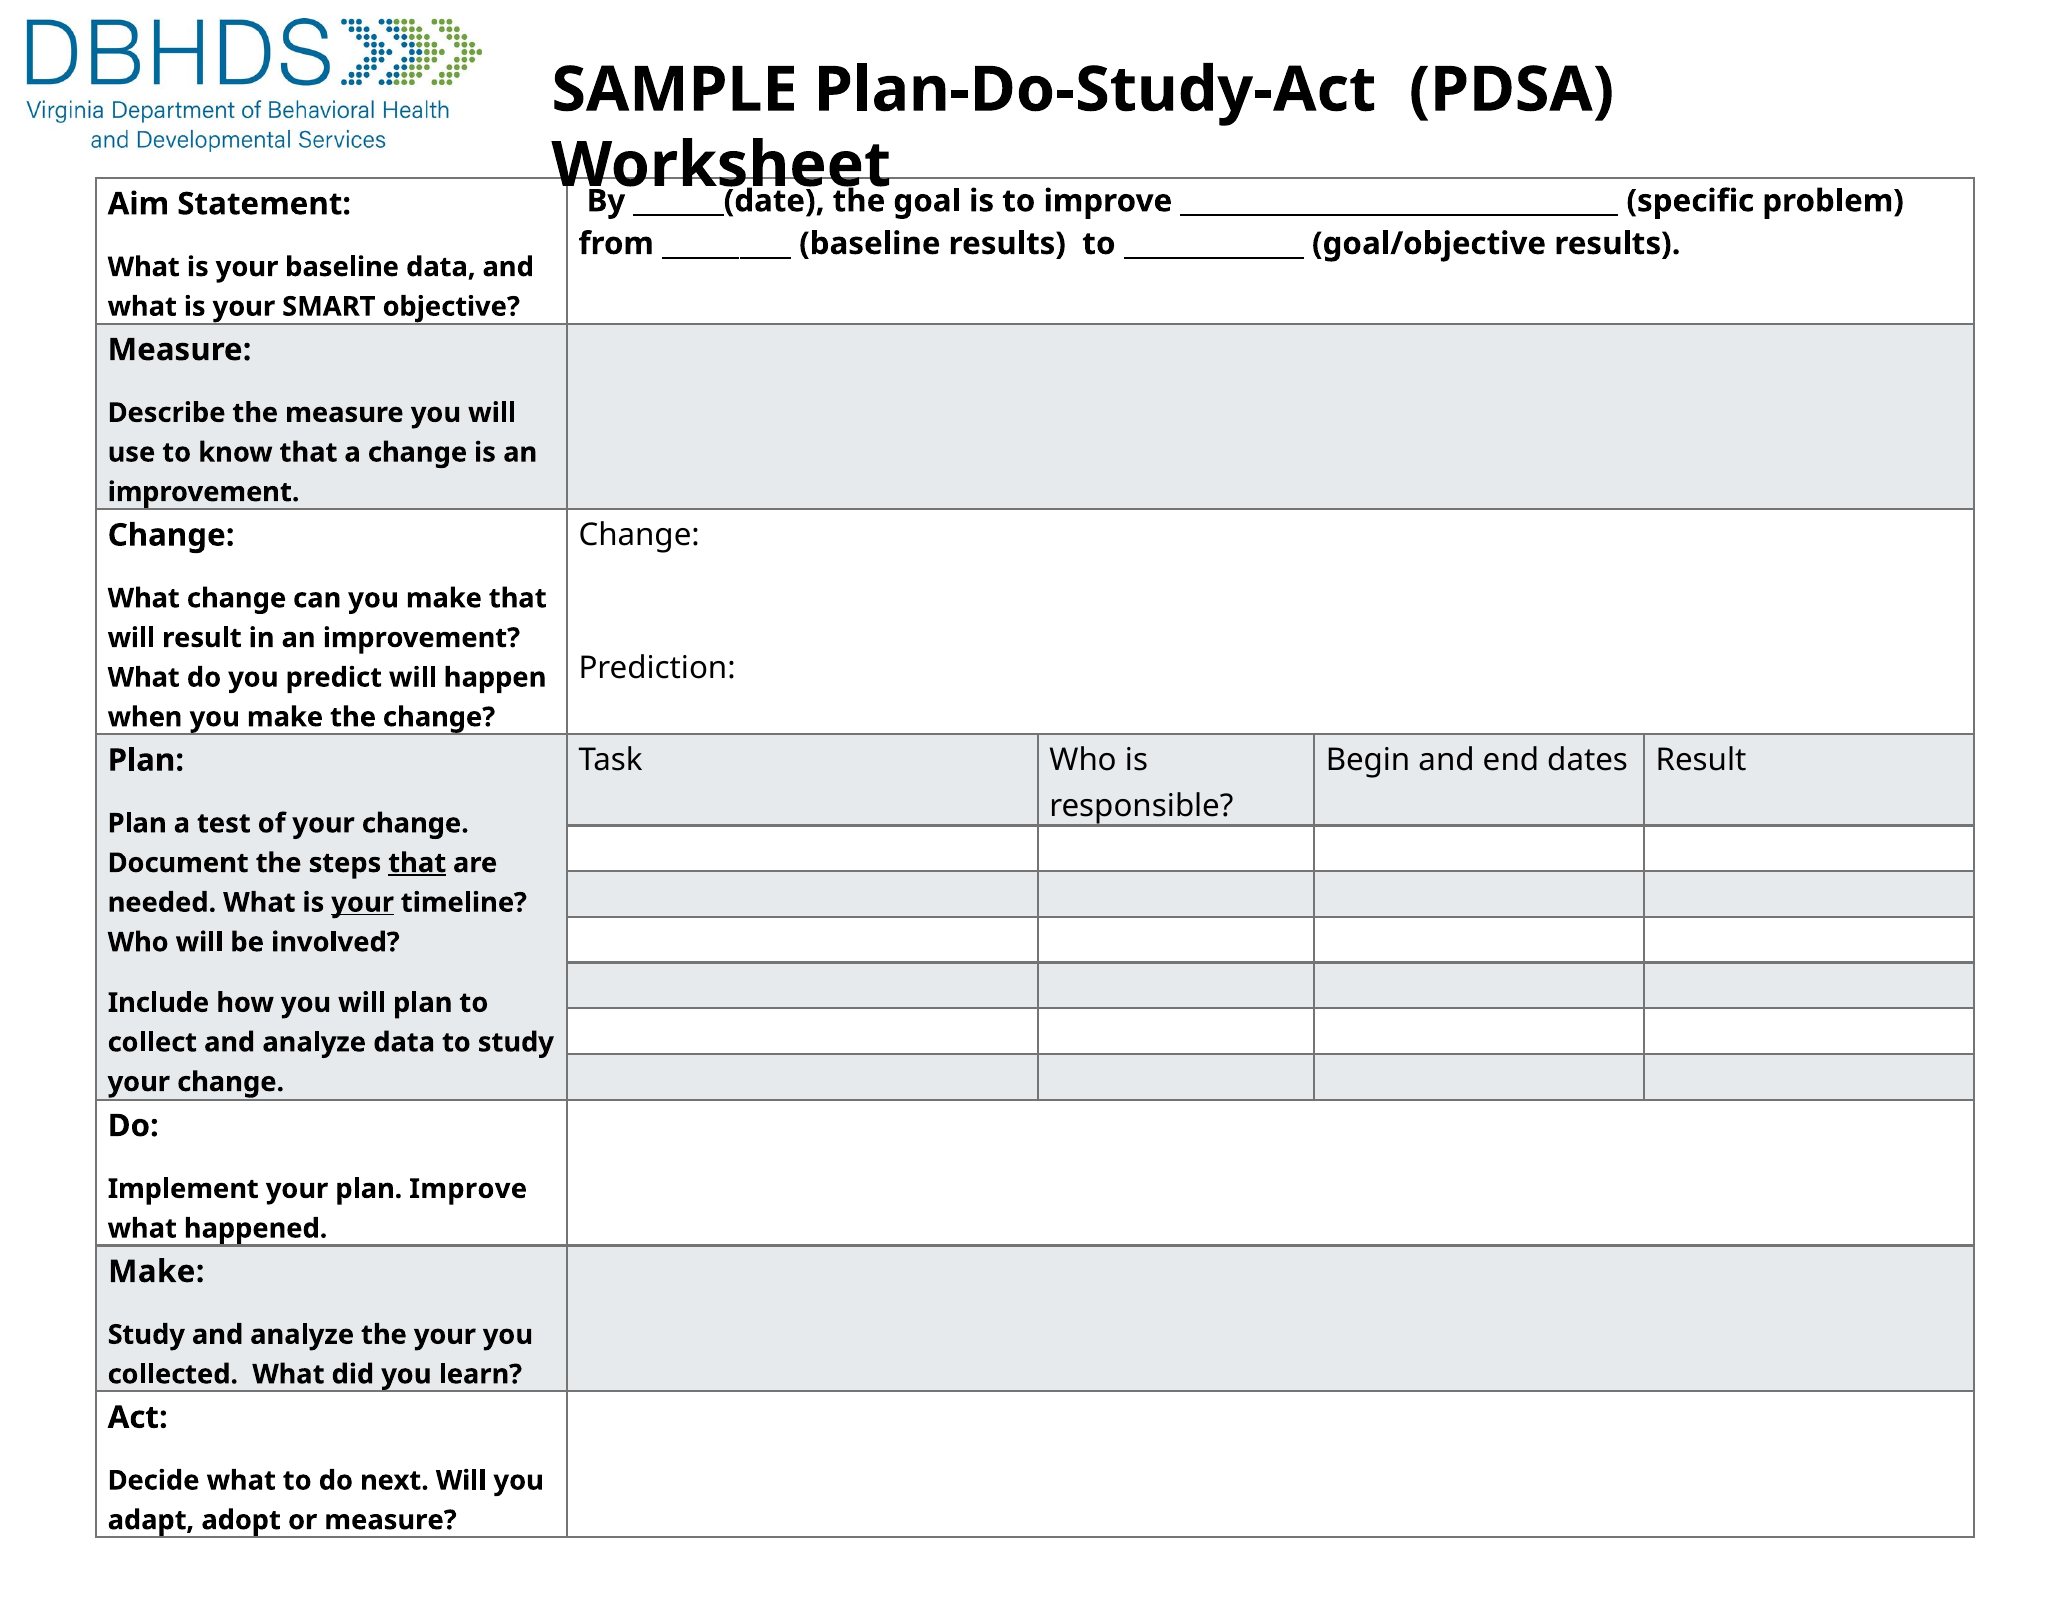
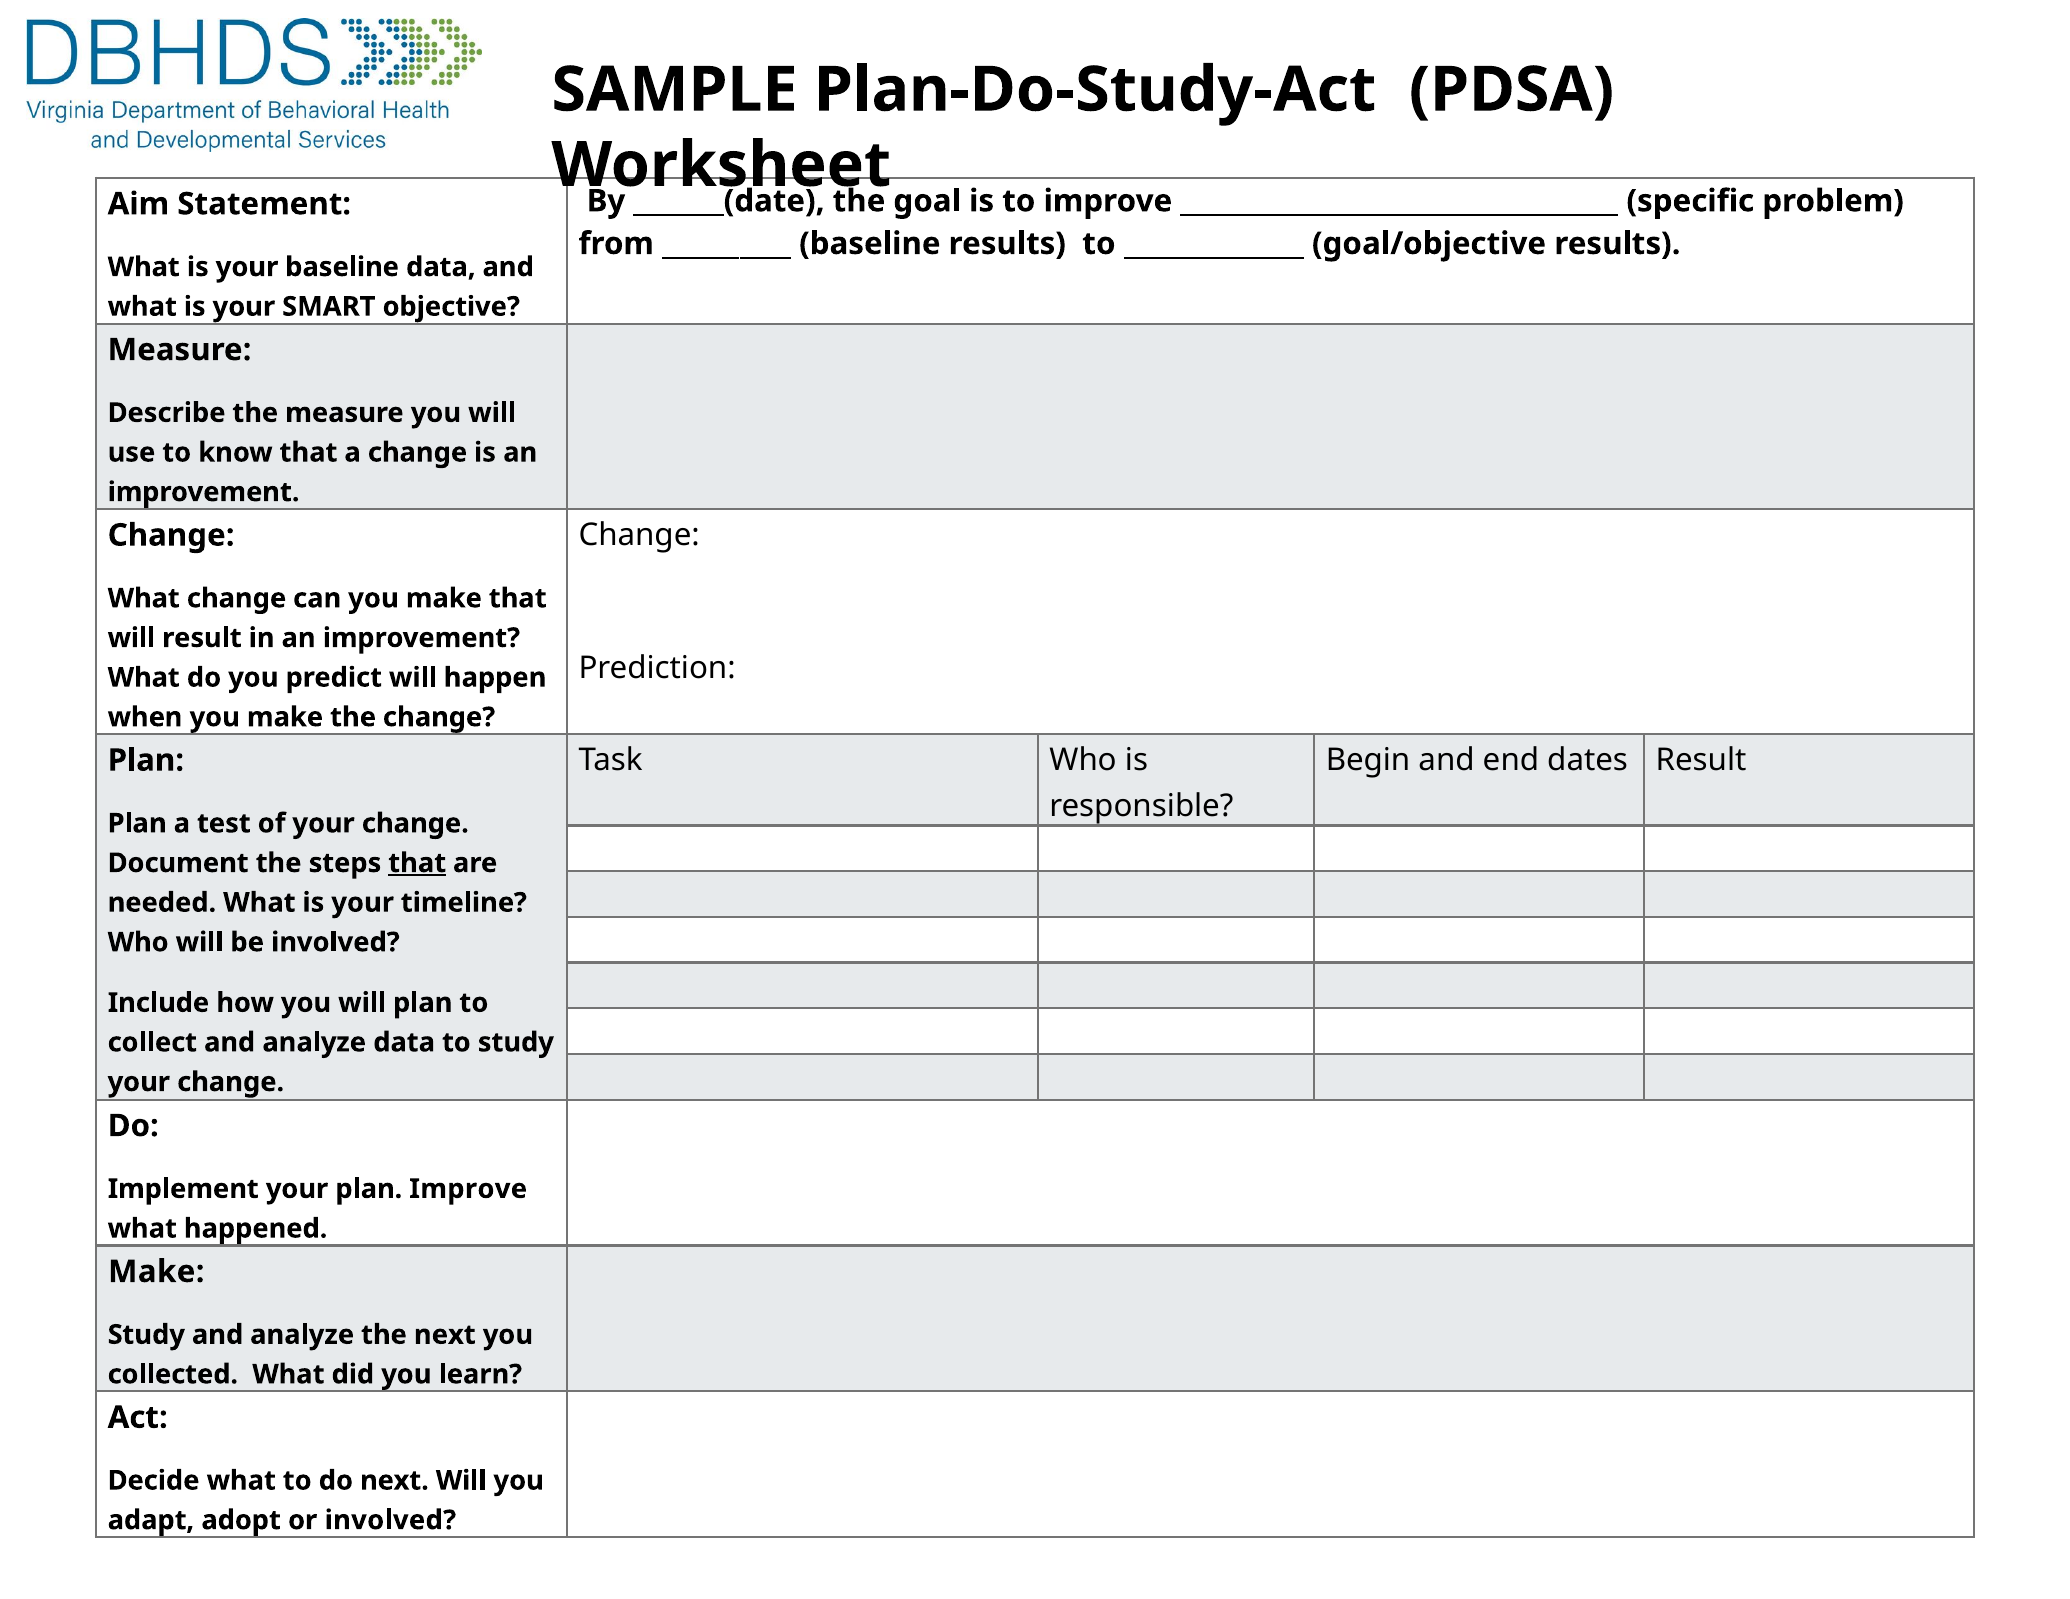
your underline: present -> none (363, 903)
the your: your -> next (445, 1335)
or measure: measure -> involved (390, 1521)
